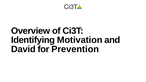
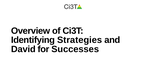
Motivation: Motivation -> Strategies (80, 40)
Prevention: Prevention -> Successes (75, 49)
